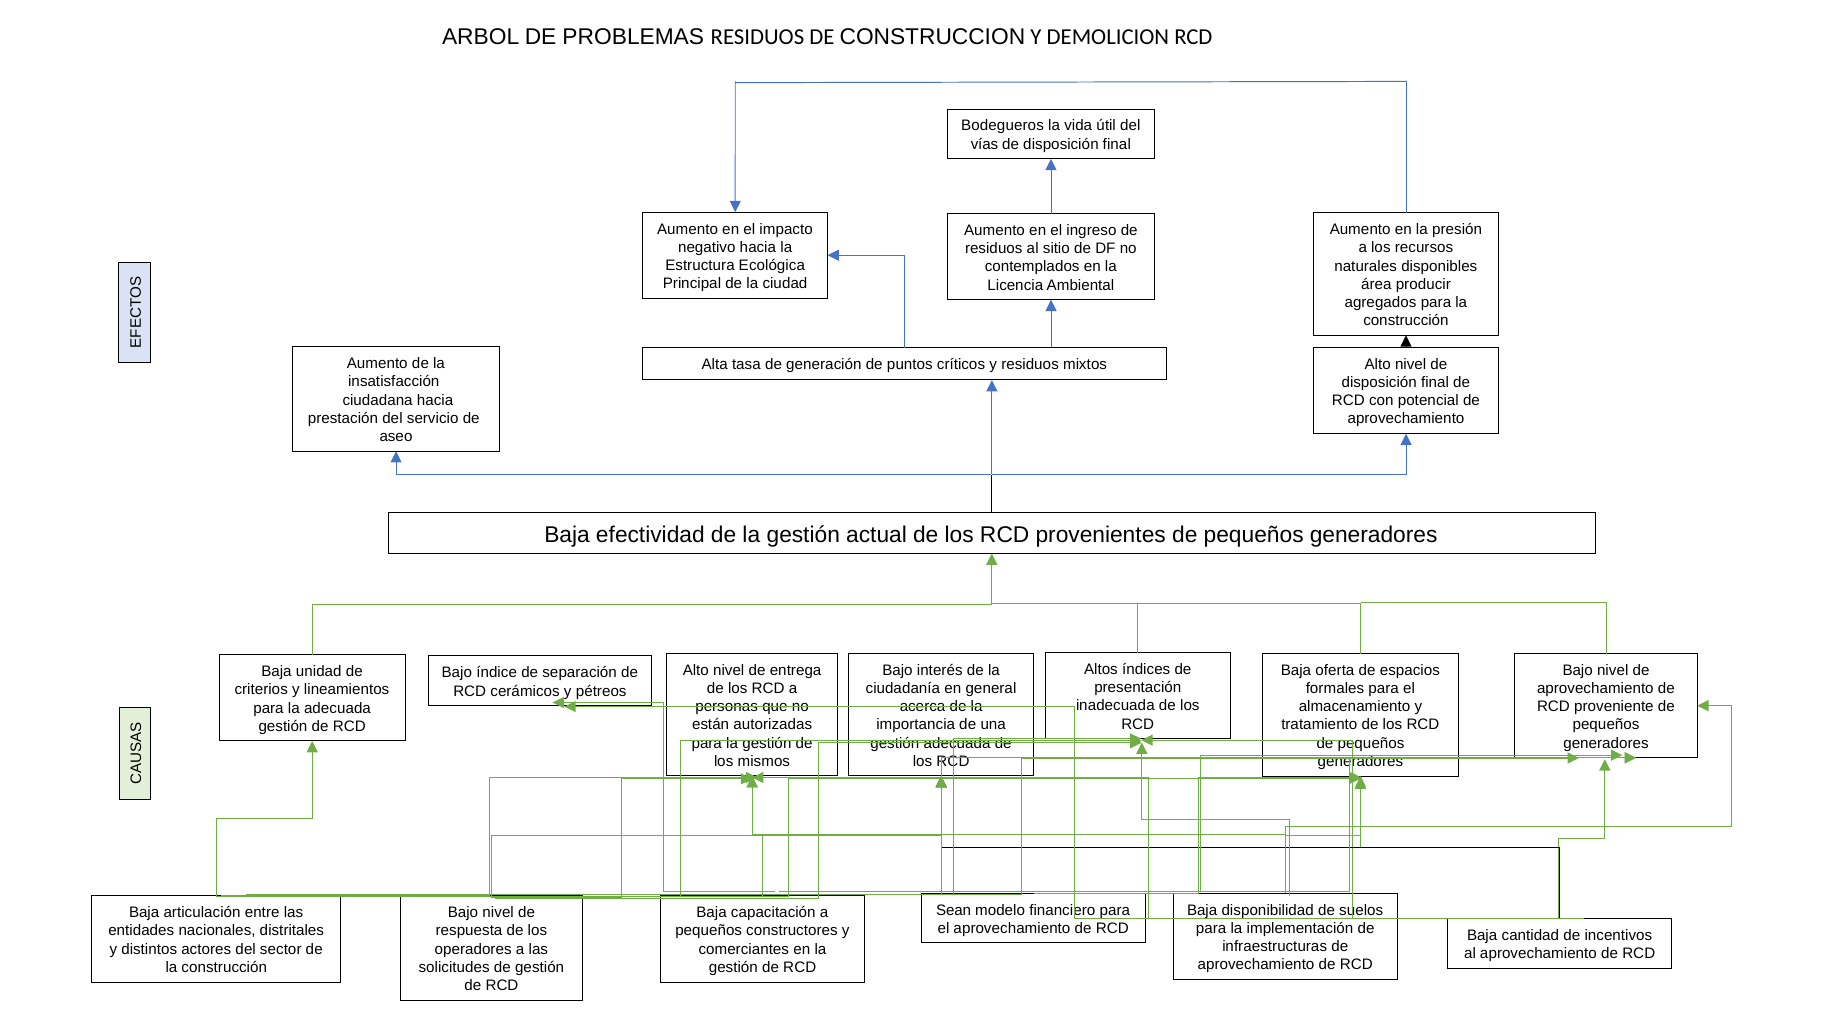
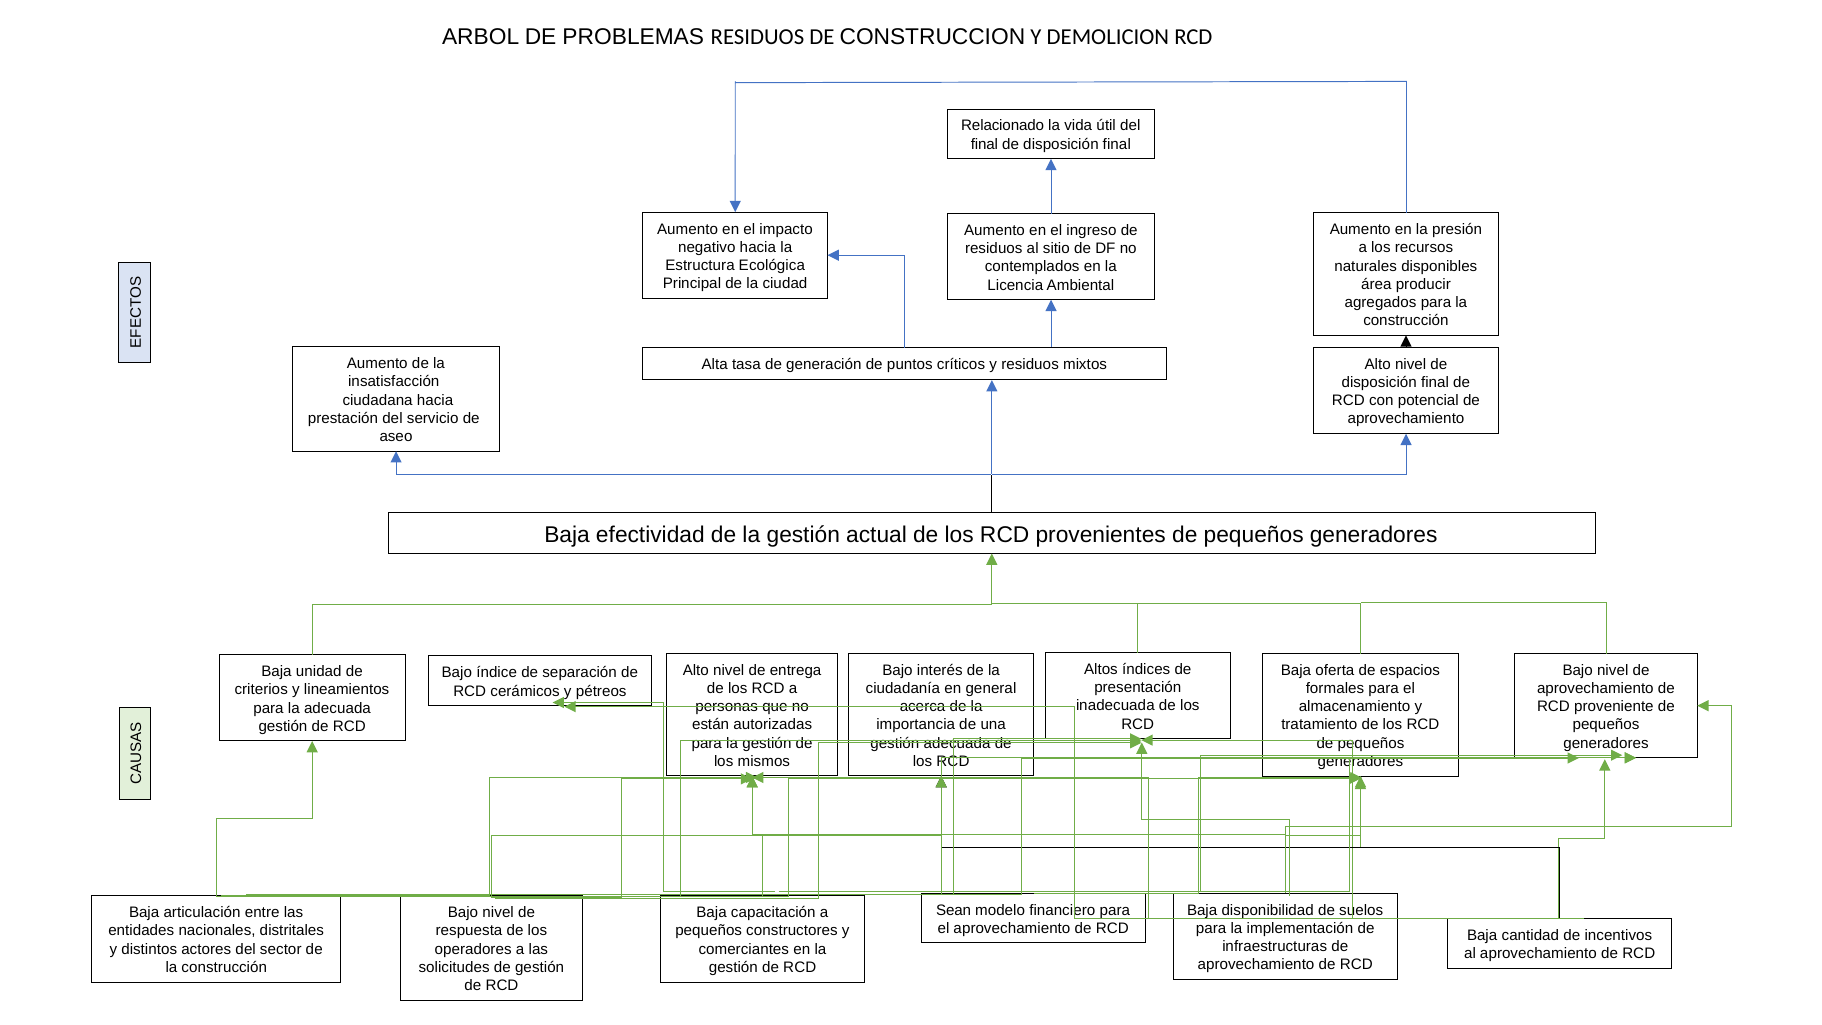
Bodegueros: Bodegueros -> Relacionado (1003, 126)
vías: vías -> final (984, 144)
